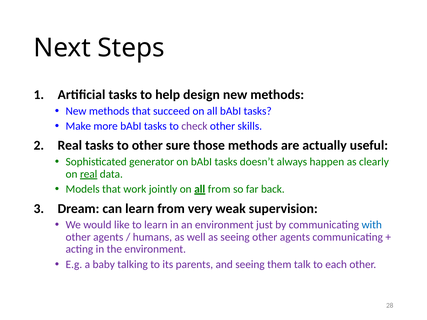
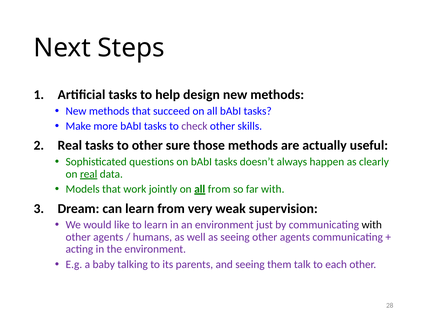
generator: generator -> questions (152, 162)
far back: back -> with (273, 189)
with colour: blue -> black (372, 225)
